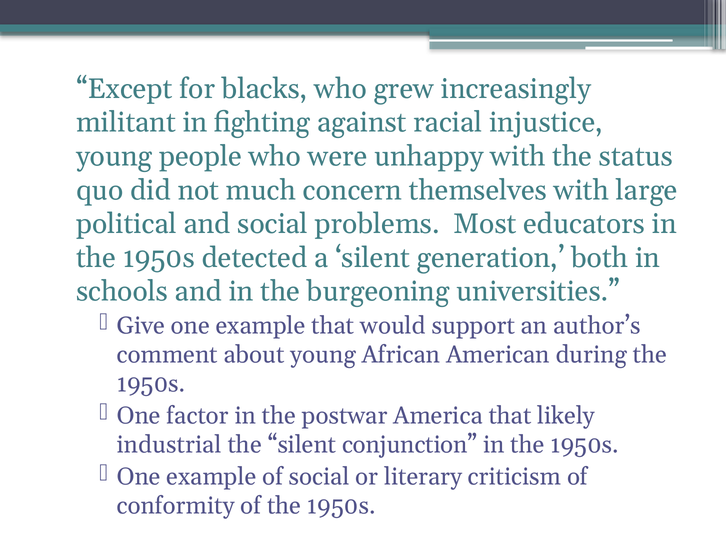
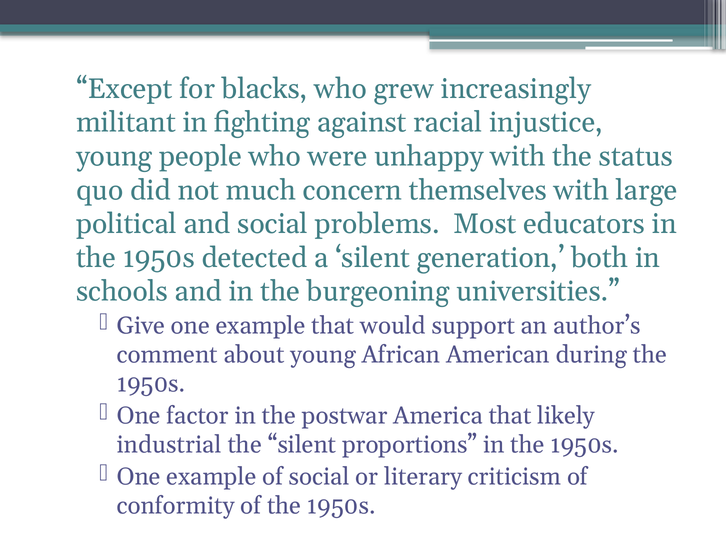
conjunction: conjunction -> proportions (410, 445)
